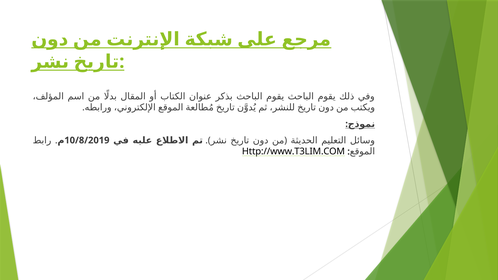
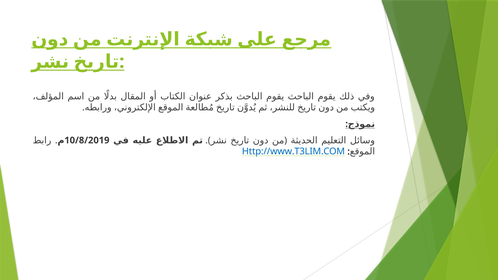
Http://www.T3LIM.COM colour: black -> blue (293, 152)
